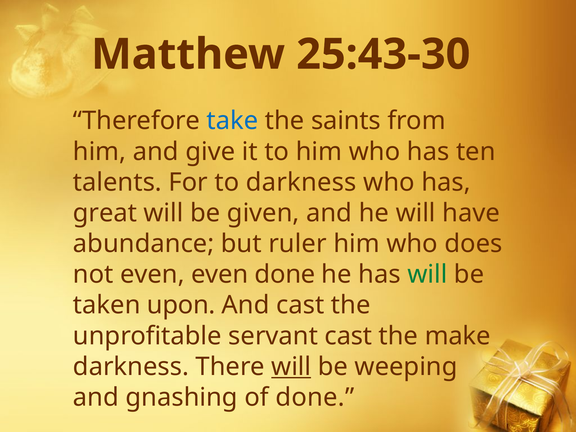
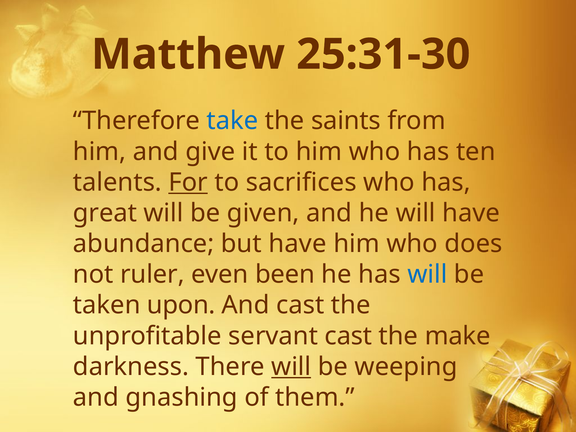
25:43-30: 25:43-30 -> 25:31-30 (383, 54)
For underline: none -> present (188, 182)
to darkness: darkness -> sacrifices (301, 182)
but ruler: ruler -> have (297, 244)
not even: even -> ruler (152, 274)
even done: done -> been (285, 274)
will colour: green -> blue (427, 274)
of done: done -> them (315, 397)
